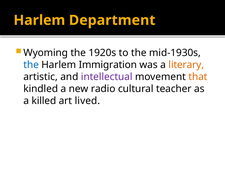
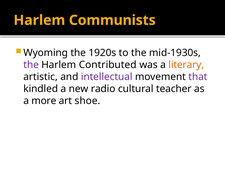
Department: Department -> Communists (112, 20)
the colour: blue -> purple (31, 65)
Immigration: Immigration -> Contributed (108, 65)
that colour: orange -> purple (198, 77)
killed: killed -> more (44, 101)
lived: lived -> shoe (87, 101)
